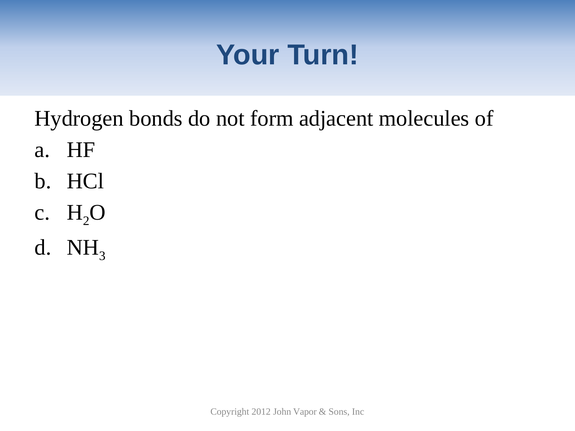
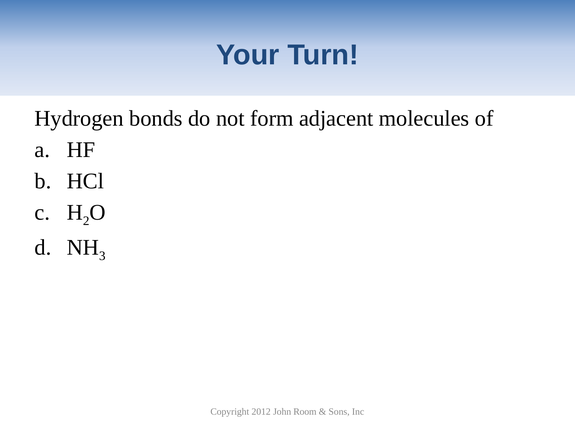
Vapor: Vapor -> Room (305, 412)
